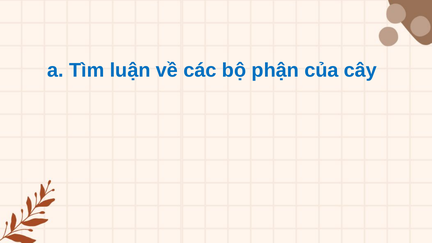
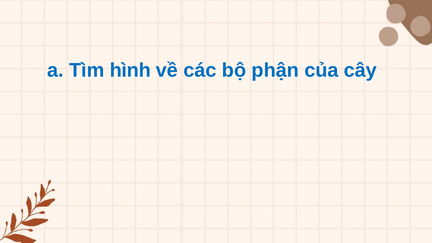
luận: luận -> hình (130, 70)
